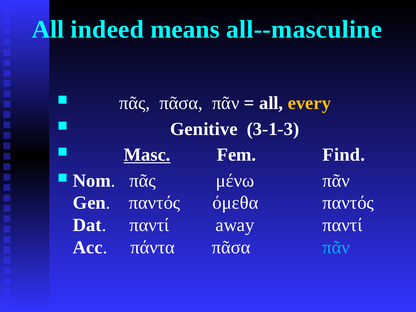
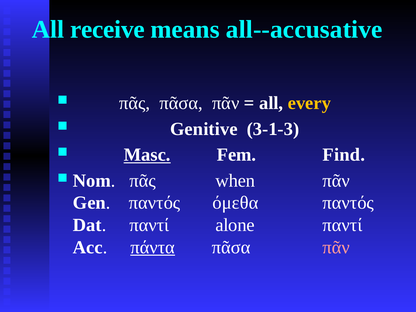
indeed: indeed -> receive (108, 30)
all--masculine: all--masculine -> all--accusative (304, 30)
μένω: μένω -> when (235, 181)
away: away -> alone (235, 225)
πάντα underline: none -> present (153, 247)
πᾶν colour: light blue -> pink (336, 247)
